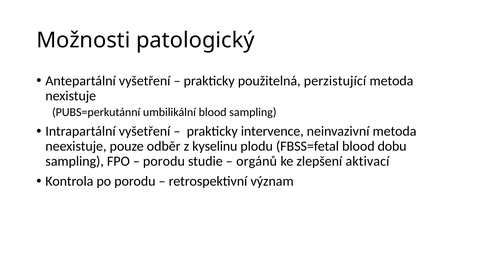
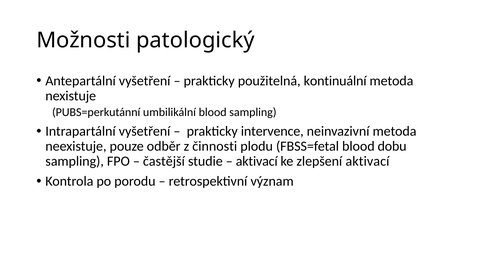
perzistující: perzistující -> kontinuální (335, 81)
kyselinu: kyselinu -> činnosti (215, 146)
porodu: porodu -> častější (164, 161)
orgánů: orgánů -> aktivací (257, 161)
